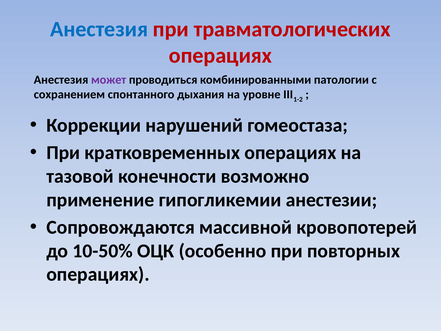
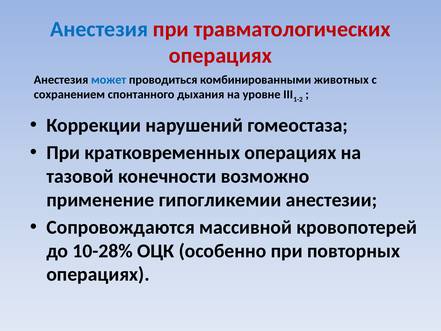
может colour: purple -> blue (109, 80)
патологии: патологии -> животных (341, 80)
10-50%: 10-50% -> 10-28% (103, 251)
